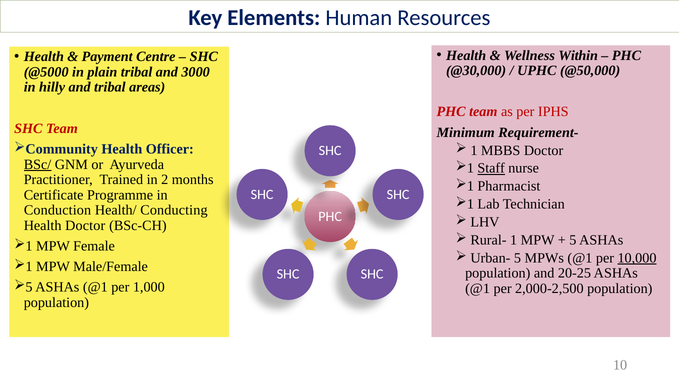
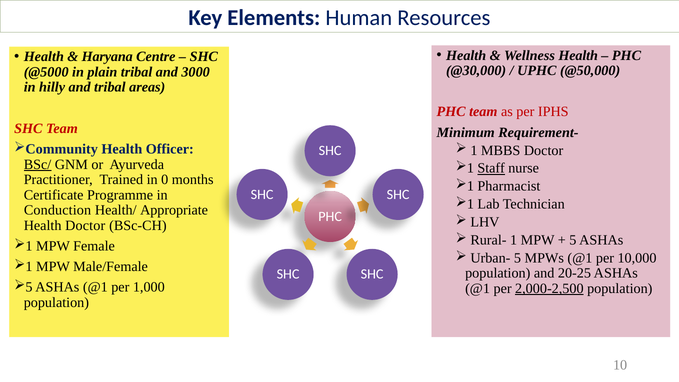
Wellness Within: Within -> Health (578, 55)
Payment: Payment -> Haryana (107, 57)
2: 2 -> 0 (165, 180)
Conducting: Conducting -> Appropriate (174, 210)
10,000 underline: present -> none (637, 258)
2,000-2,500 underline: none -> present (549, 288)
